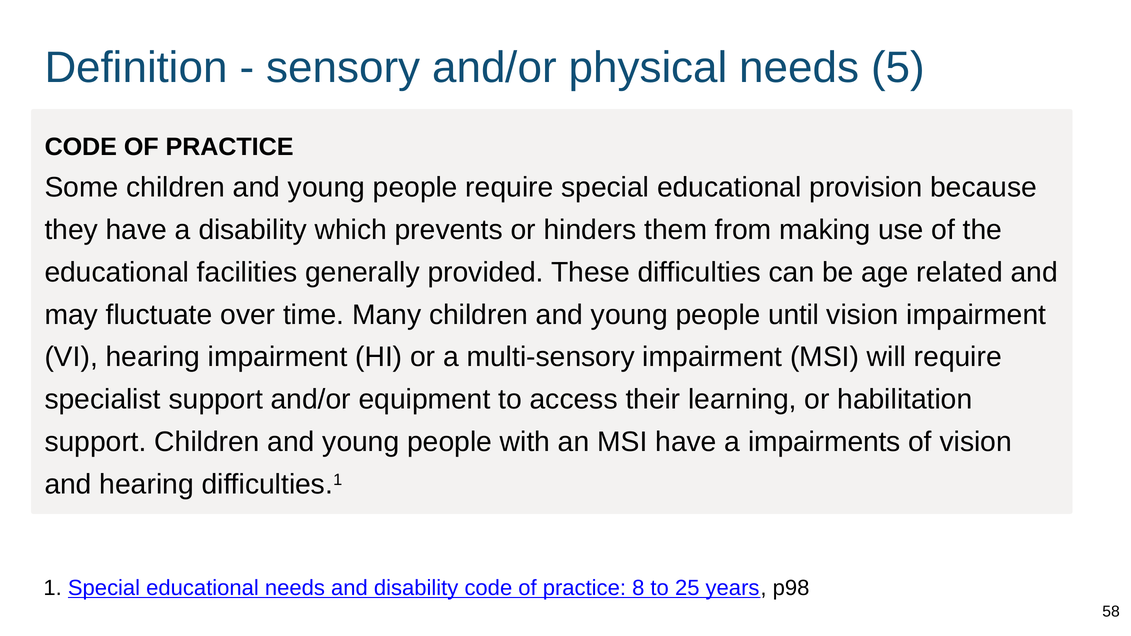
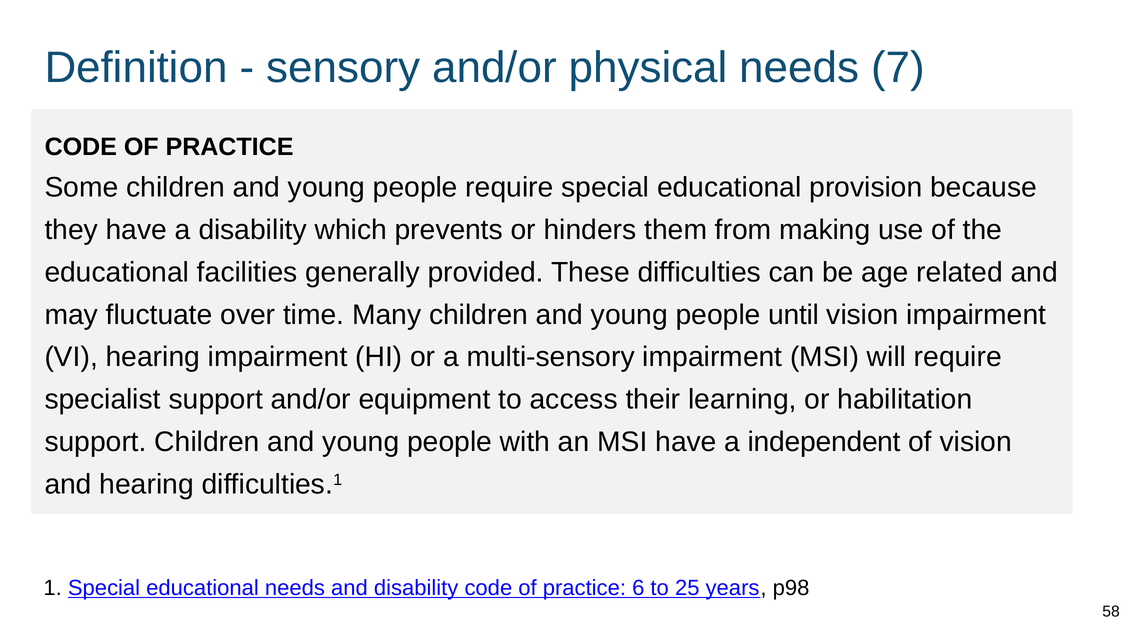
5: 5 -> 7 (898, 68)
impairments: impairments -> independent (824, 442)
8: 8 -> 6 (638, 588)
